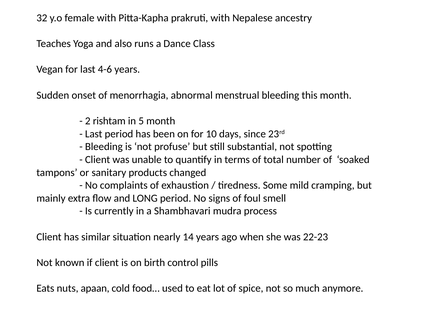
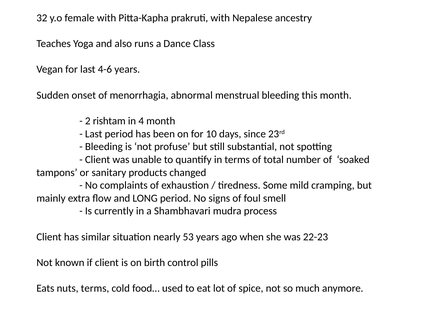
5: 5 -> 4 (141, 121)
14: 14 -> 53 (188, 237)
nuts apaan: apaan -> terms (95, 288)
